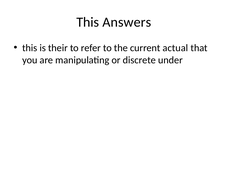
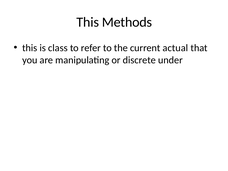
Answers: Answers -> Methods (127, 22)
their: their -> class (58, 48)
